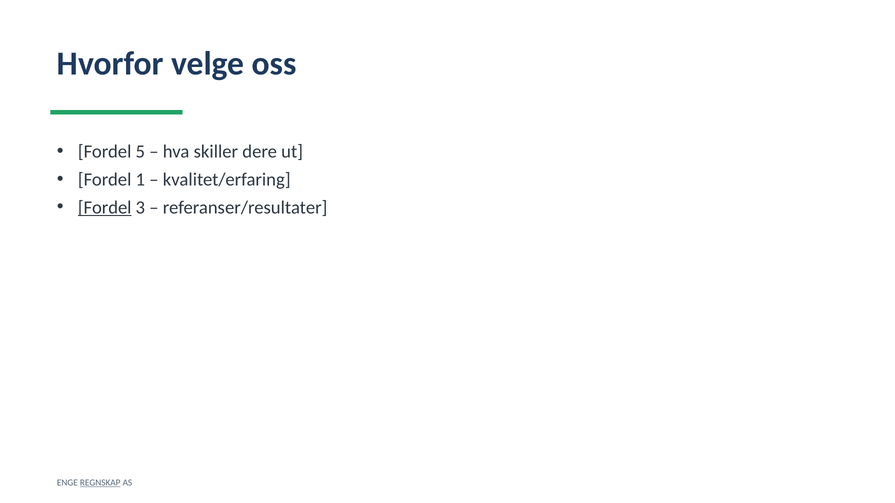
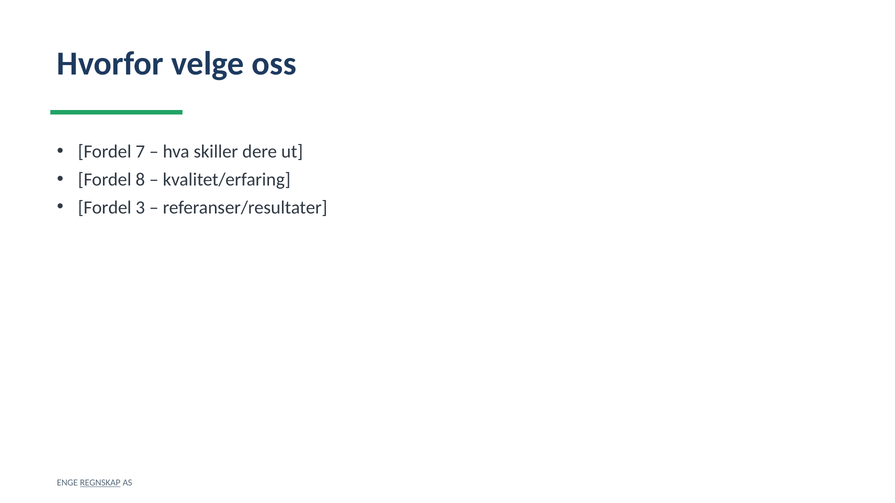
5: 5 -> 7 (140, 152)
1: 1 -> 8 (140, 180)
Fordel underline: present -> none (105, 208)
